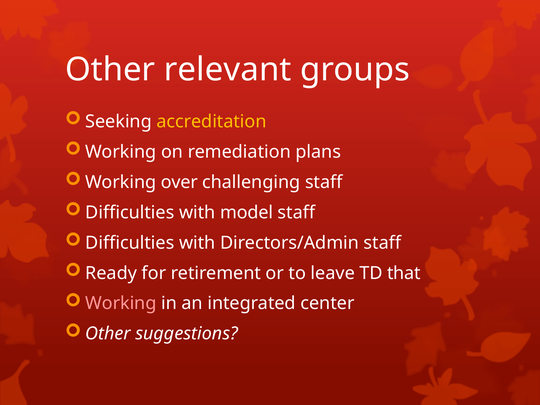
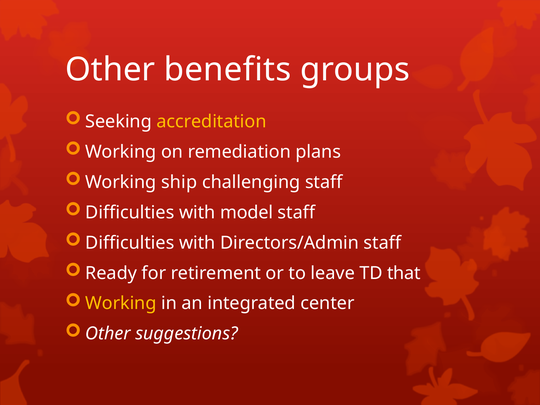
relevant: relevant -> benefits (228, 69)
over: over -> ship (179, 182)
Working colour: pink -> yellow (121, 303)
